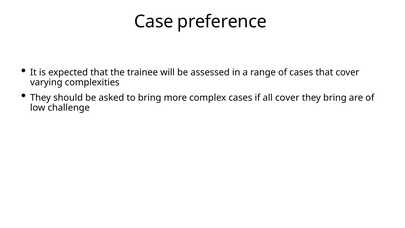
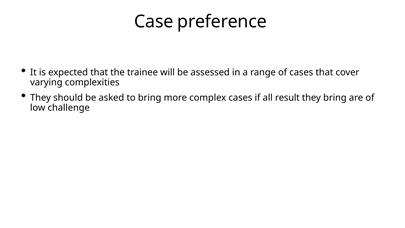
all cover: cover -> result (287, 98)
